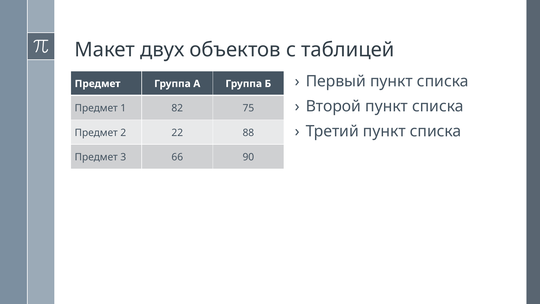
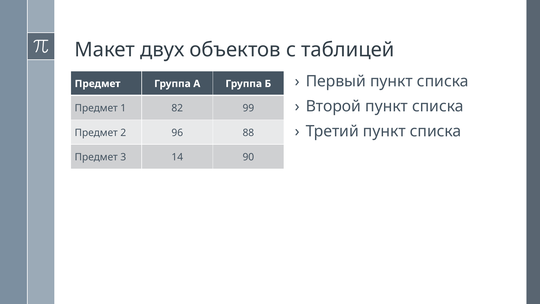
75: 75 -> 99 (248, 108)
22: 22 -> 96 (177, 133)
66: 66 -> 14 (177, 157)
